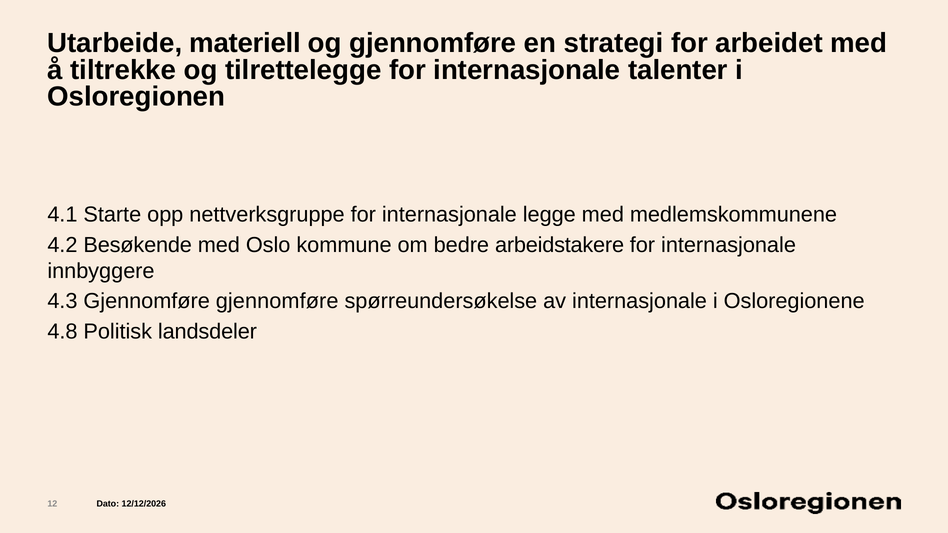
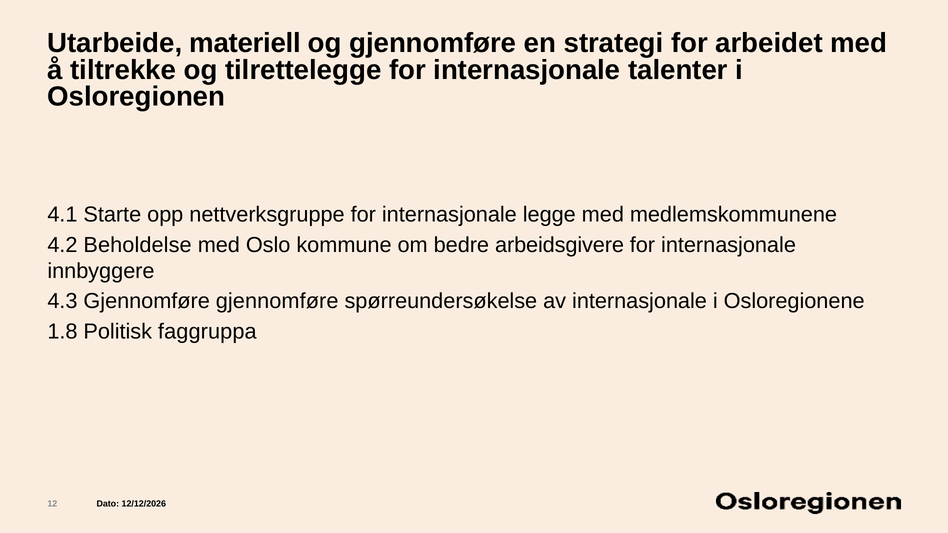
Besøkende: Besøkende -> Beholdelse (138, 245)
arbeidstakere: arbeidstakere -> arbeidsgivere (560, 245)
4.8: 4.8 -> 1.8 (62, 332)
landsdeler: landsdeler -> faggruppa (207, 332)
